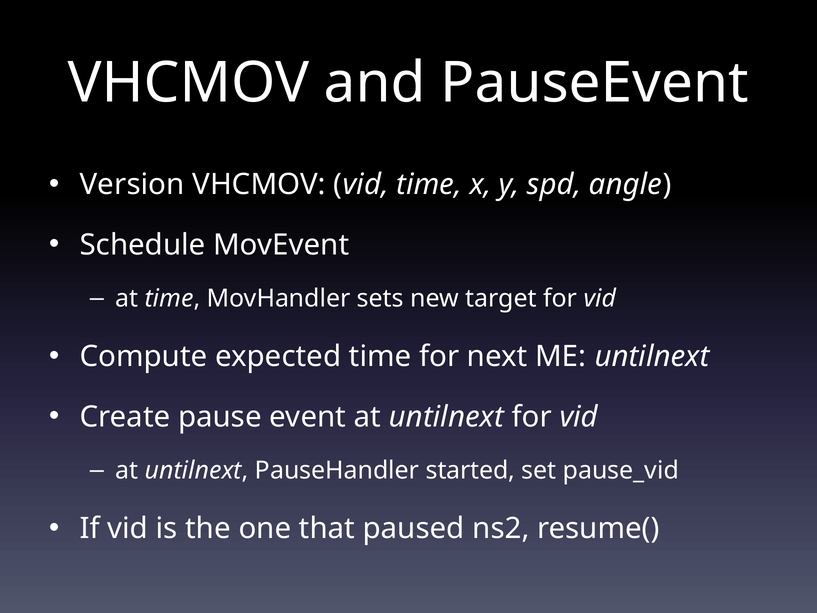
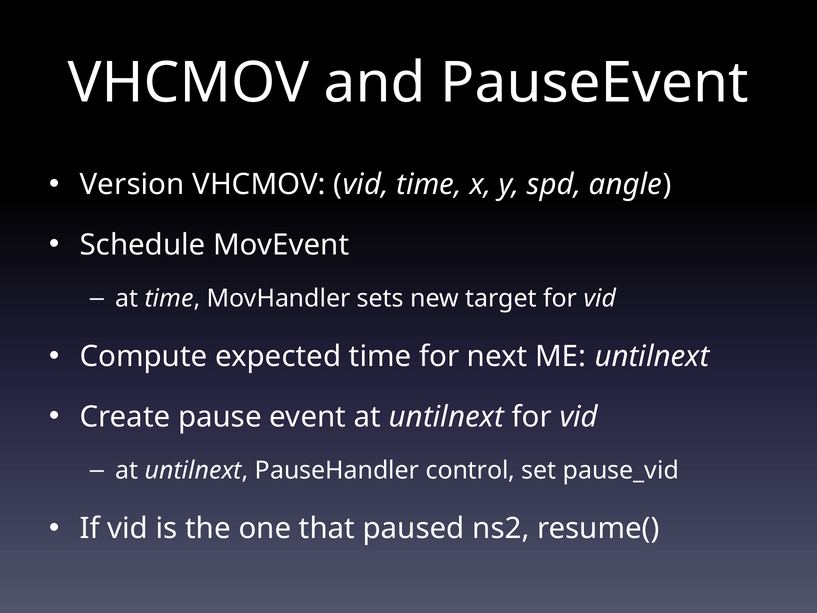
started: started -> control (470, 470)
